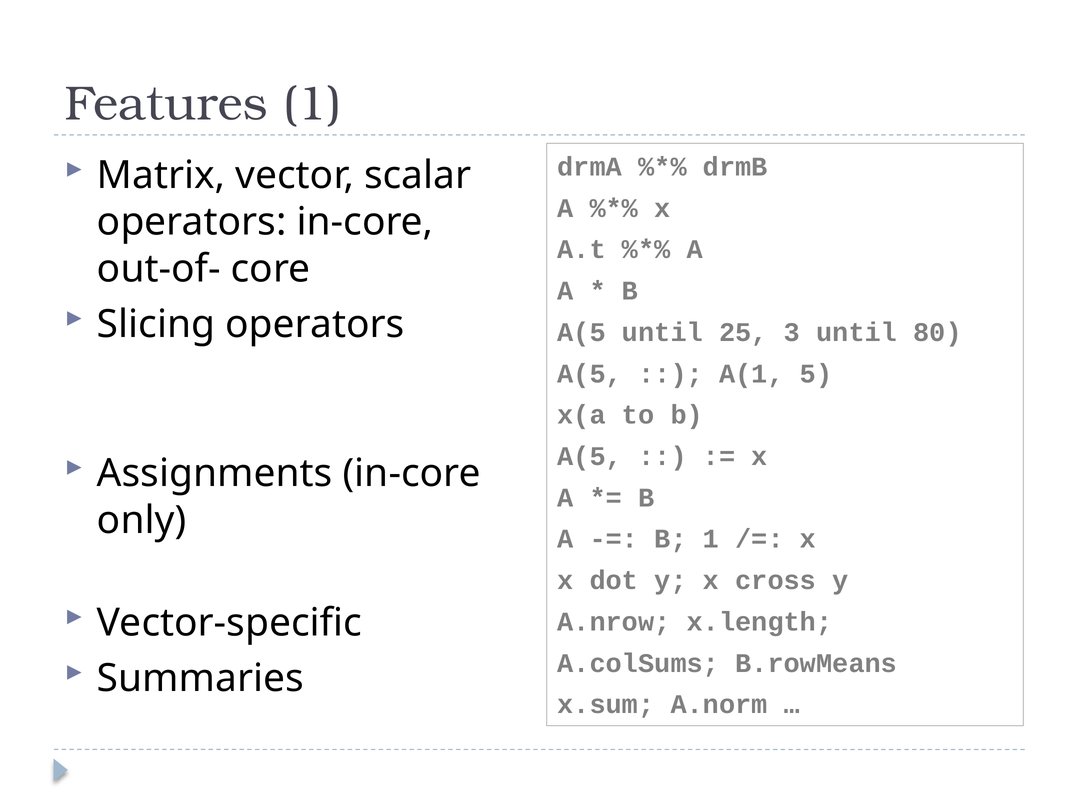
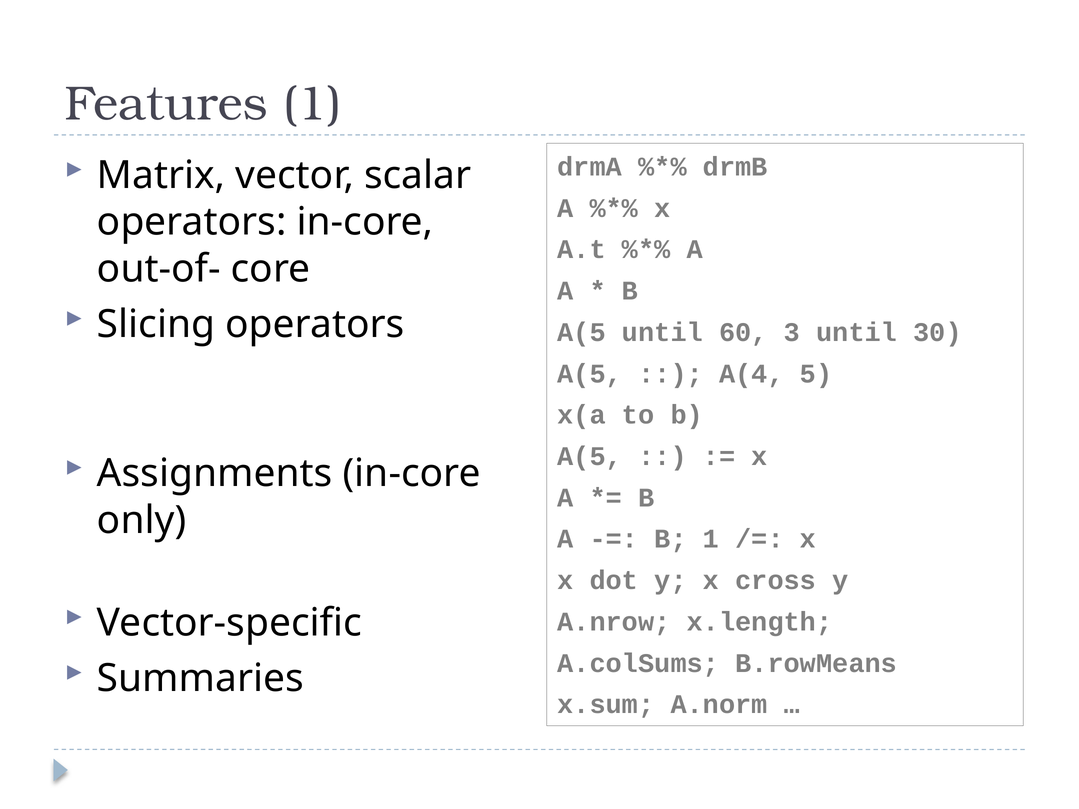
25: 25 -> 60 (743, 332)
80: 80 -> 30 (938, 332)
A(1: A(1 -> A(4 (751, 374)
